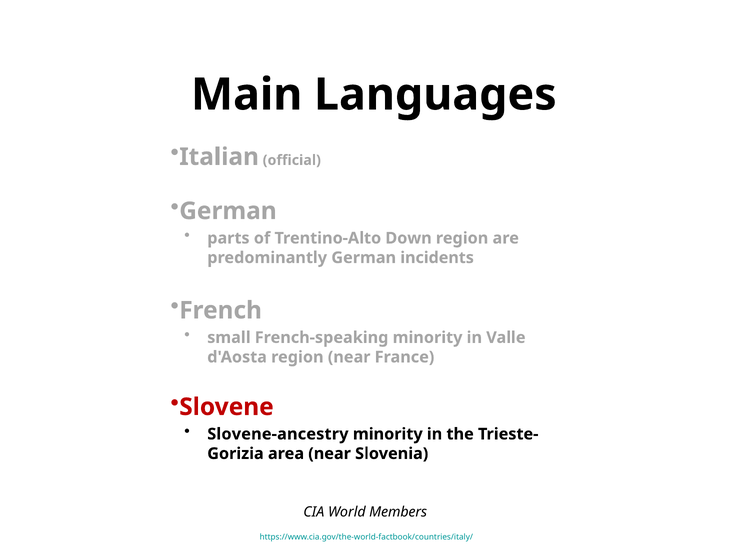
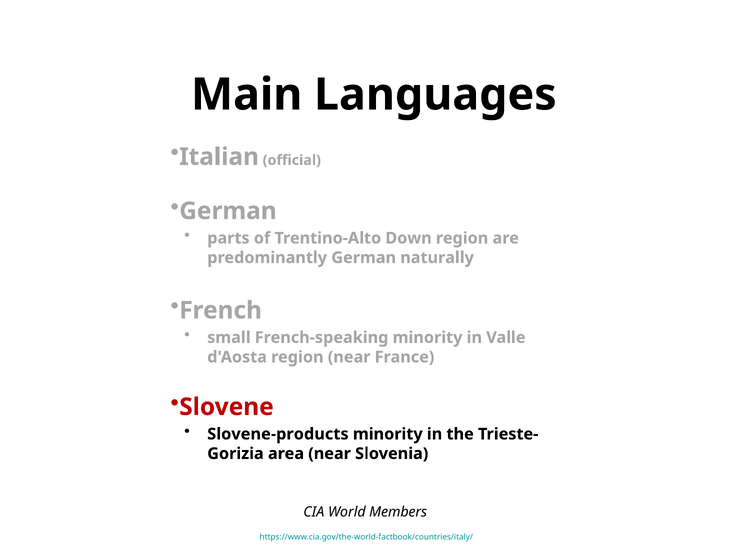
incidents: incidents -> naturally (437, 258)
Slovene-ancestry: Slovene-ancestry -> Slovene-products (278, 434)
